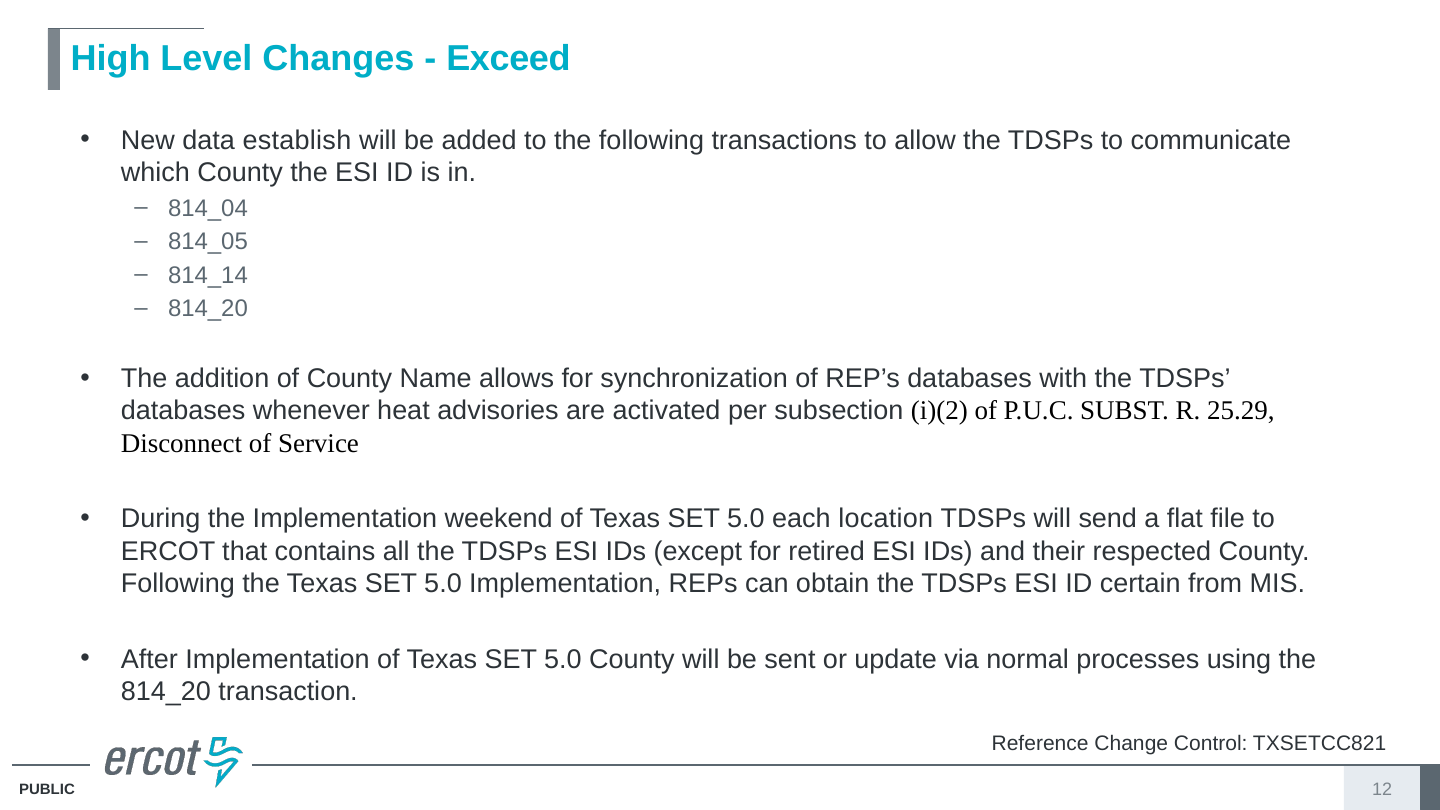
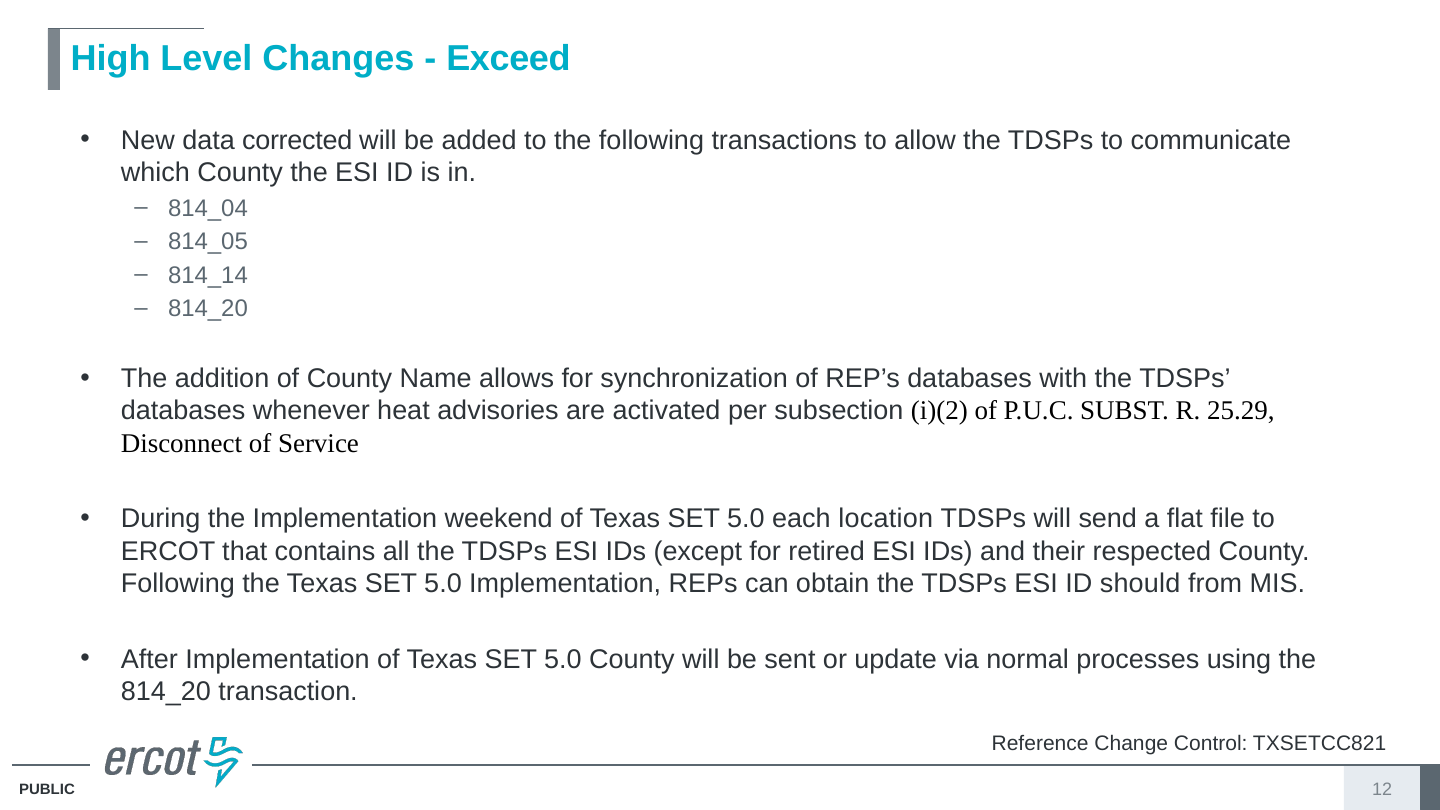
establish: establish -> corrected (297, 141)
certain: certain -> should (1140, 584)
